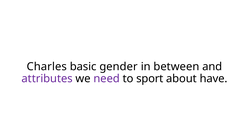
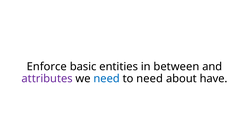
Charles: Charles -> Enforce (47, 67)
gender: gender -> entities (119, 67)
need colour: purple -> blue (107, 79)
to sport: sport -> need (150, 79)
